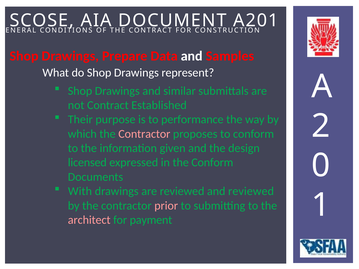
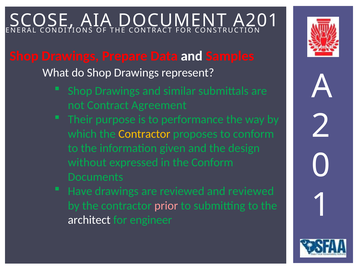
Established: Established -> Agreement (159, 105)
Contractor colour: pink -> yellow (144, 134)
licensed: licensed -> without (87, 163)
With: With -> Have (80, 191)
architect colour: pink -> white (89, 220)
payment: payment -> engineer (151, 220)
